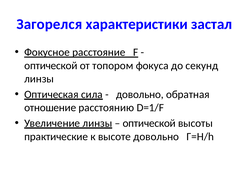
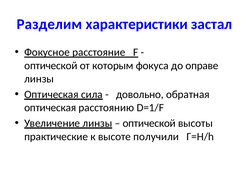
Загорелся: Загорелся -> Разделим (49, 24)
топором: топором -> которым (113, 66)
секунд: секунд -> оправе (202, 66)
отношение: отношение -> оптическая (50, 108)
высоте довольно: довольно -> получили (156, 136)
